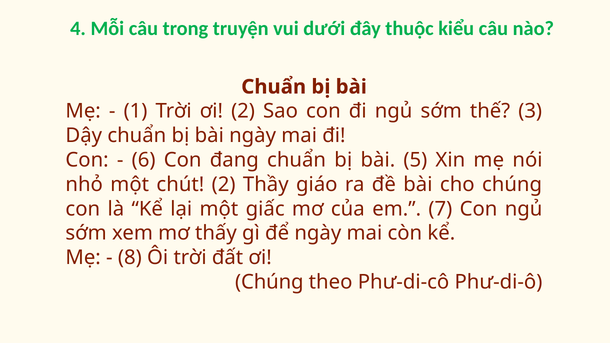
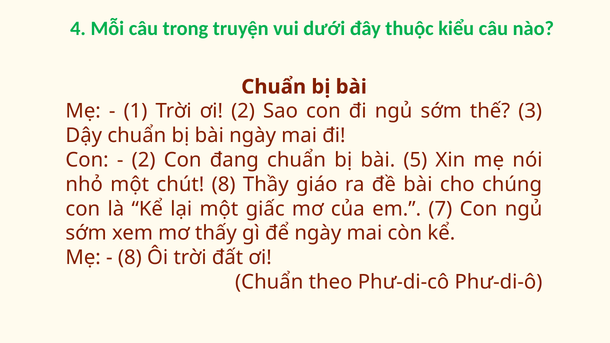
6: 6 -> 2 (144, 160)
chút 2: 2 -> 8 (224, 185)
Chúng: Chúng -> Chuẩn (269, 282)
